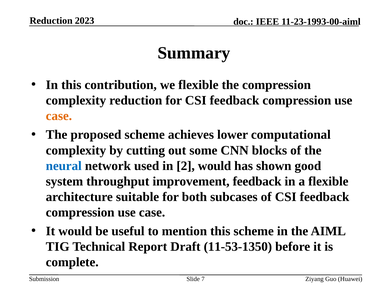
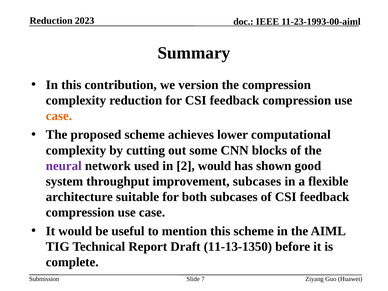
we flexible: flexible -> version (198, 85)
neural colour: blue -> purple (64, 166)
improvement feedback: feedback -> subcases (257, 181)
11-53-1350: 11-53-1350 -> 11-13-1350 (238, 247)
